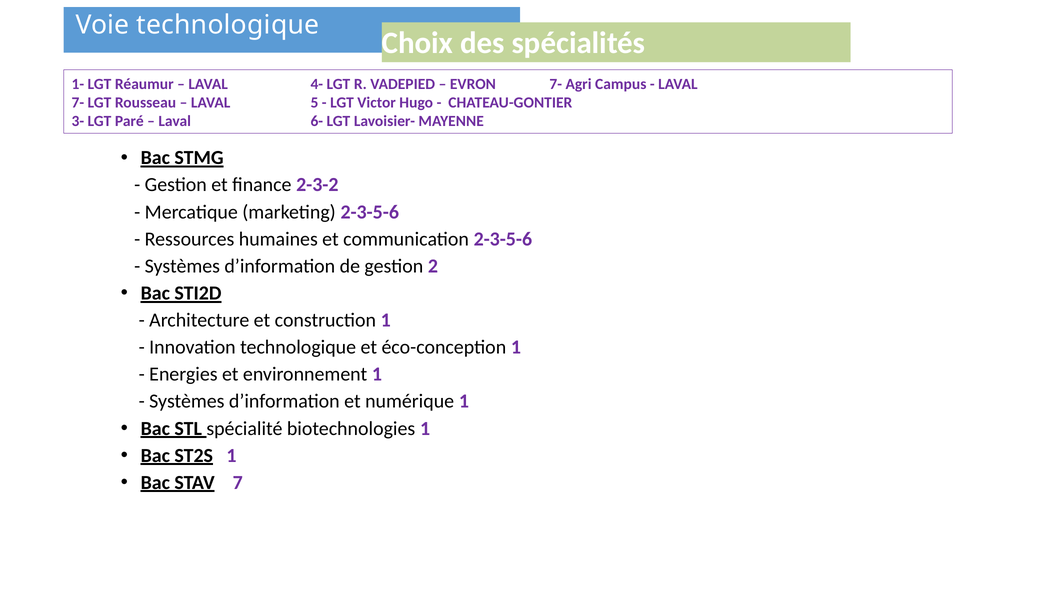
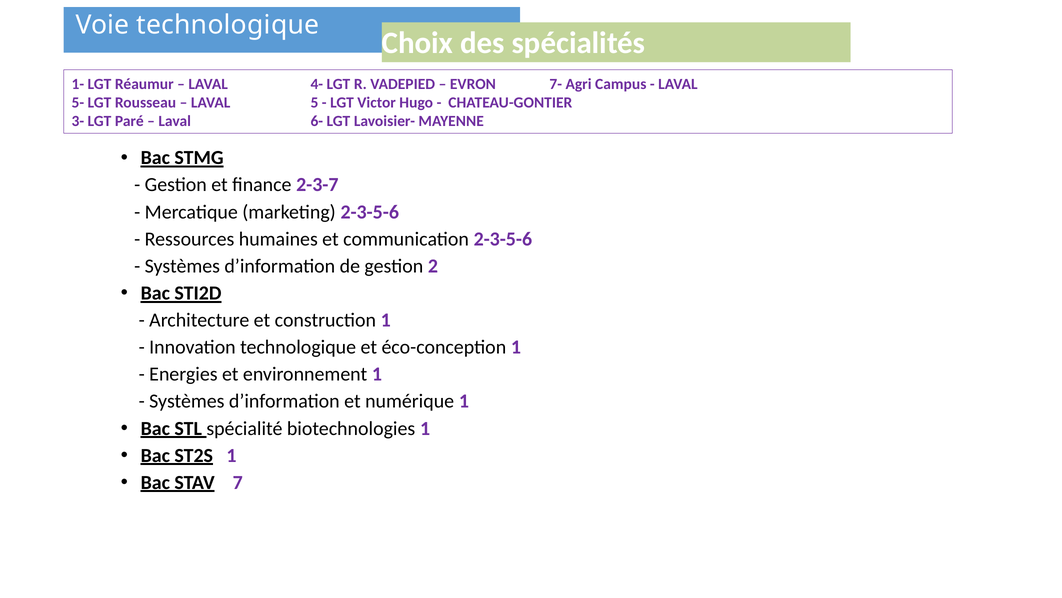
7-: 7- -> 5- (78, 102)
2-3-2: 2-3-2 -> 2-3-7 (317, 185)
